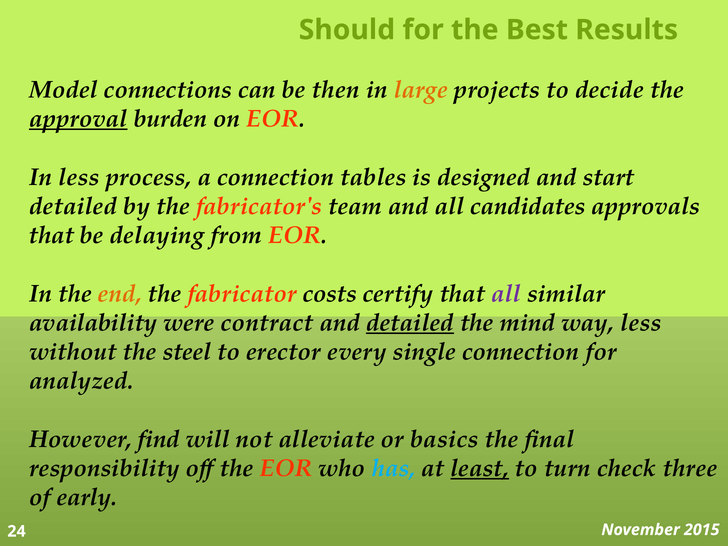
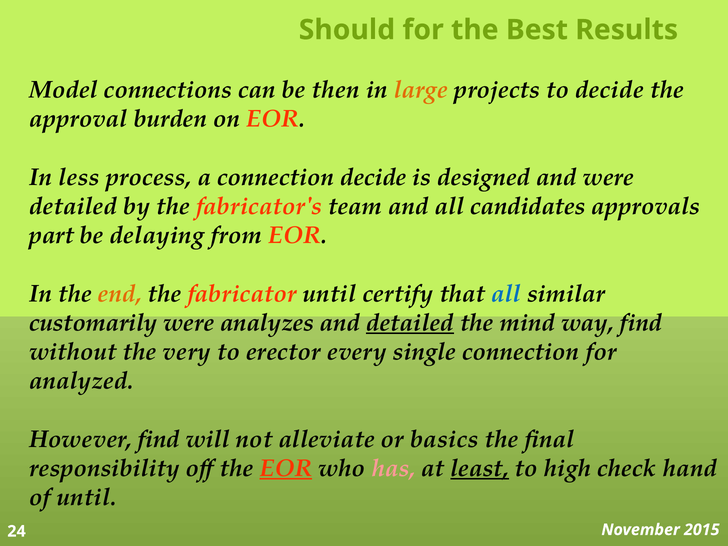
approval underline: present -> none (78, 119)
connection tables: tables -> decide (373, 177)
and start: start -> were (608, 177)
that: that -> part (52, 235)
fabricator costs: costs -> until (330, 294)
all colour: purple -> blue (506, 294)
availability: availability -> customarily (93, 323)
contract: contract -> analyzes (267, 323)
way less: less -> find (641, 323)
steel: steel -> very (187, 352)
EOR underline: none -> present (286, 468)
has colour: light blue -> pink (393, 468)
turn: turn -> high (568, 468)
three: three -> hand (690, 468)
of early: early -> until (87, 497)
